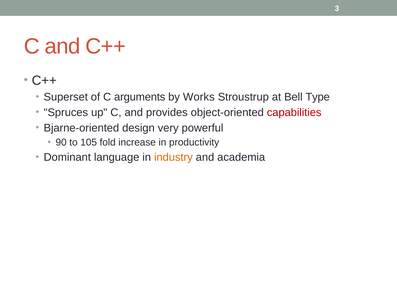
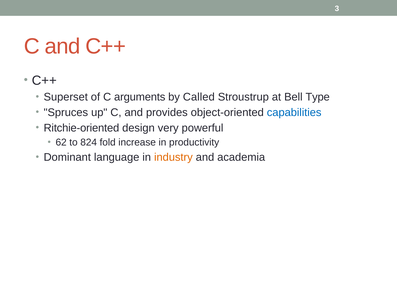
Works: Works -> Called (199, 97)
capabilities colour: red -> blue (294, 112)
Bjarne-oriented: Bjarne-oriented -> Ritchie-oriented (81, 128)
90: 90 -> 62 (61, 142)
105: 105 -> 824 (89, 142)
